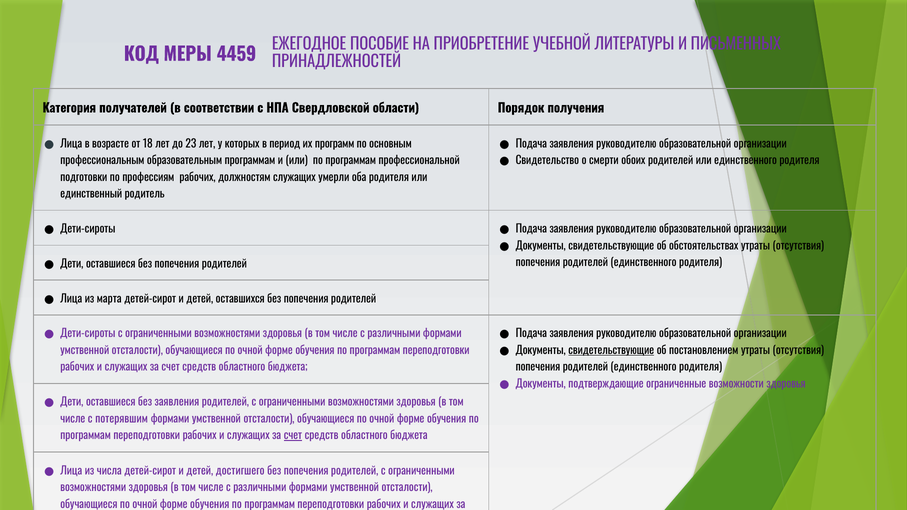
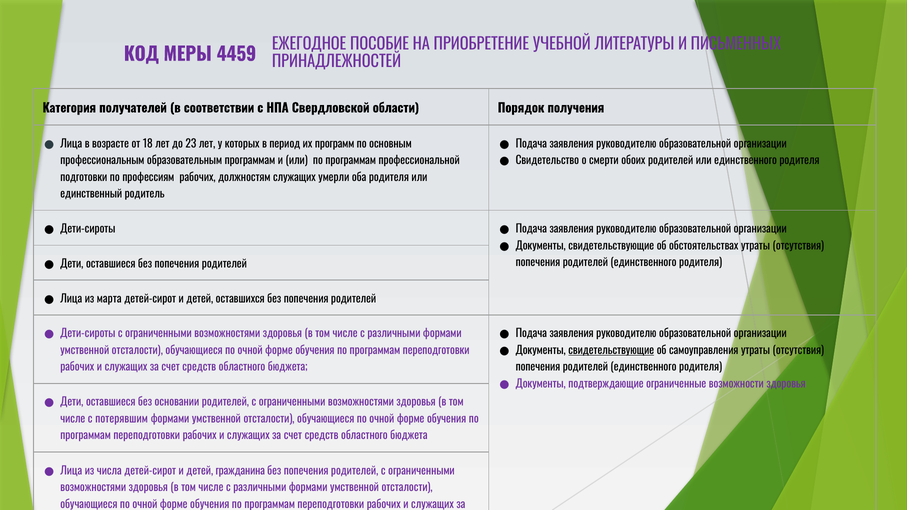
постановлением: постановлением -> самоуправления (704, 351)
без заявления: заявления -> основании (177, 402)
счет underline: present -> none (293, 436)
достигшего: достигшего -> гражданина (240, 471)
